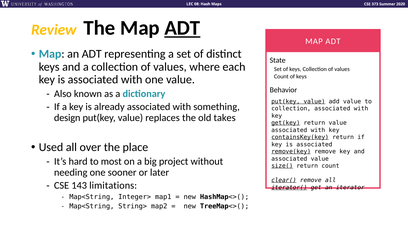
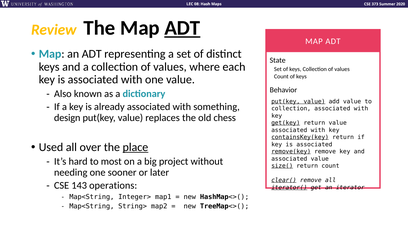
takes: takes -> chess (225, 118)
place underline: none -> present (135, 147)
limitations: limitations -> operations (113, 185)
